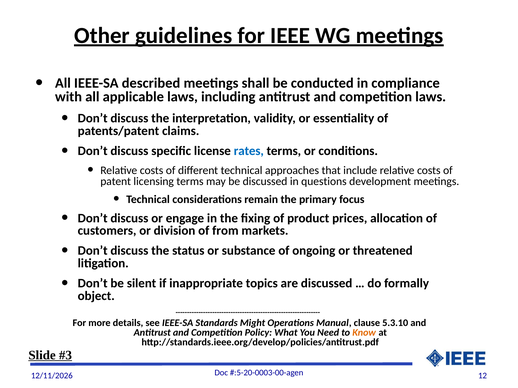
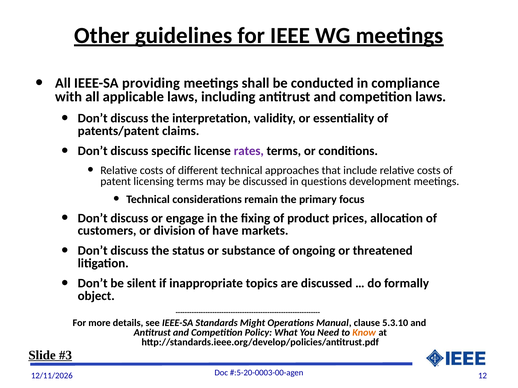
described: described -> providing (151, 83)
rates colour: blue -> purple (249, 151)
from: from -> have (225, 231)
